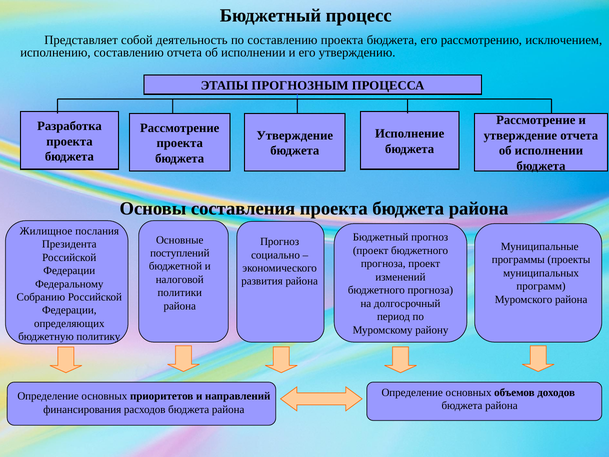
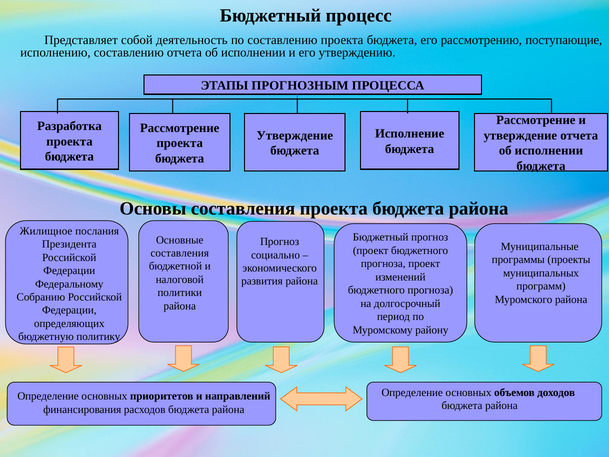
исключением: исключением -> поступающие (564, 40)
поступлений: поступлений -> составления (180, 253)
